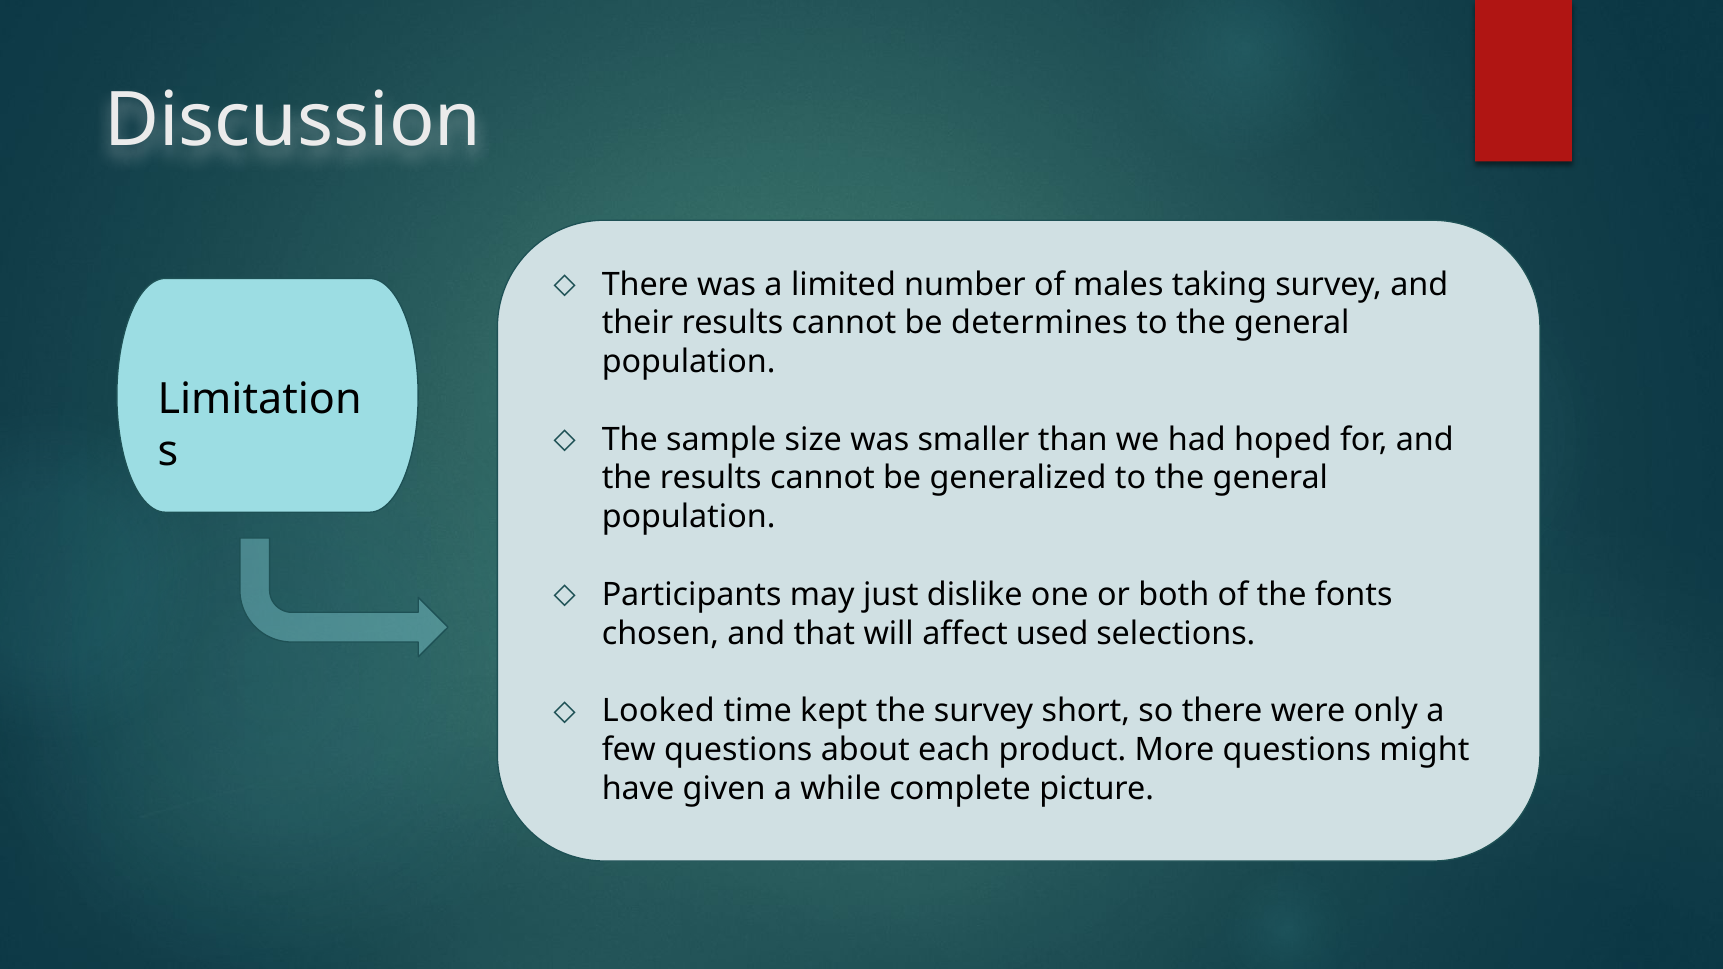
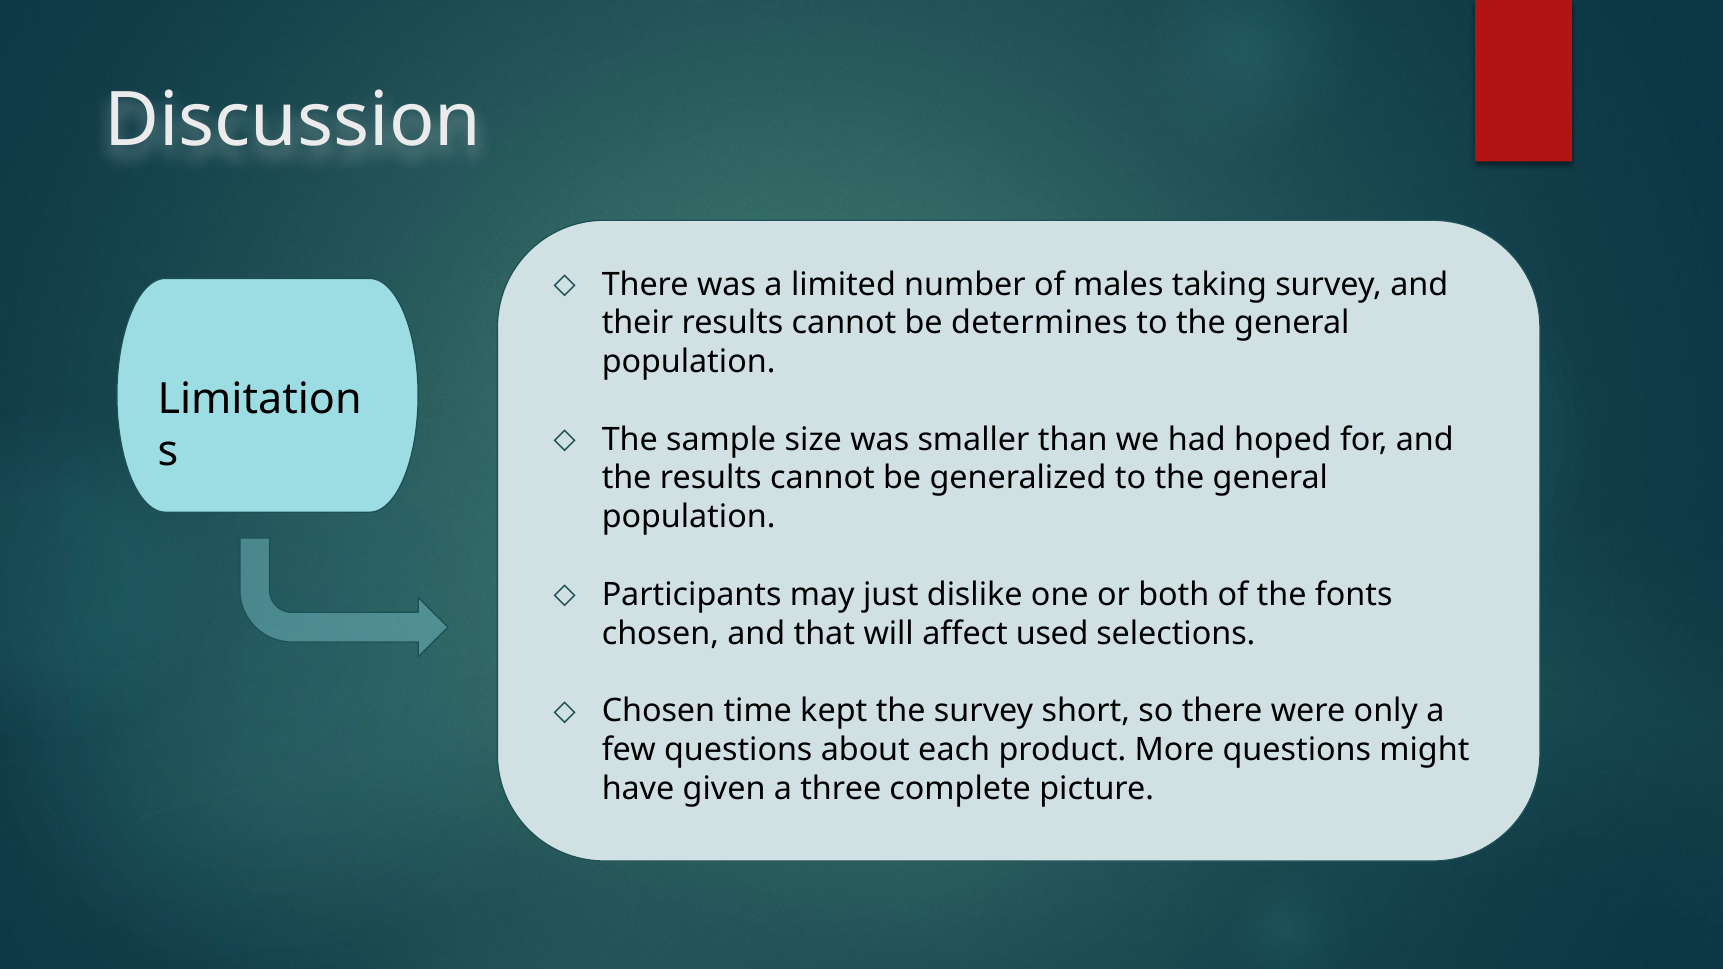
Looked: Looked -> Chosen (658, 711)
while: while -> three (841, 789)
